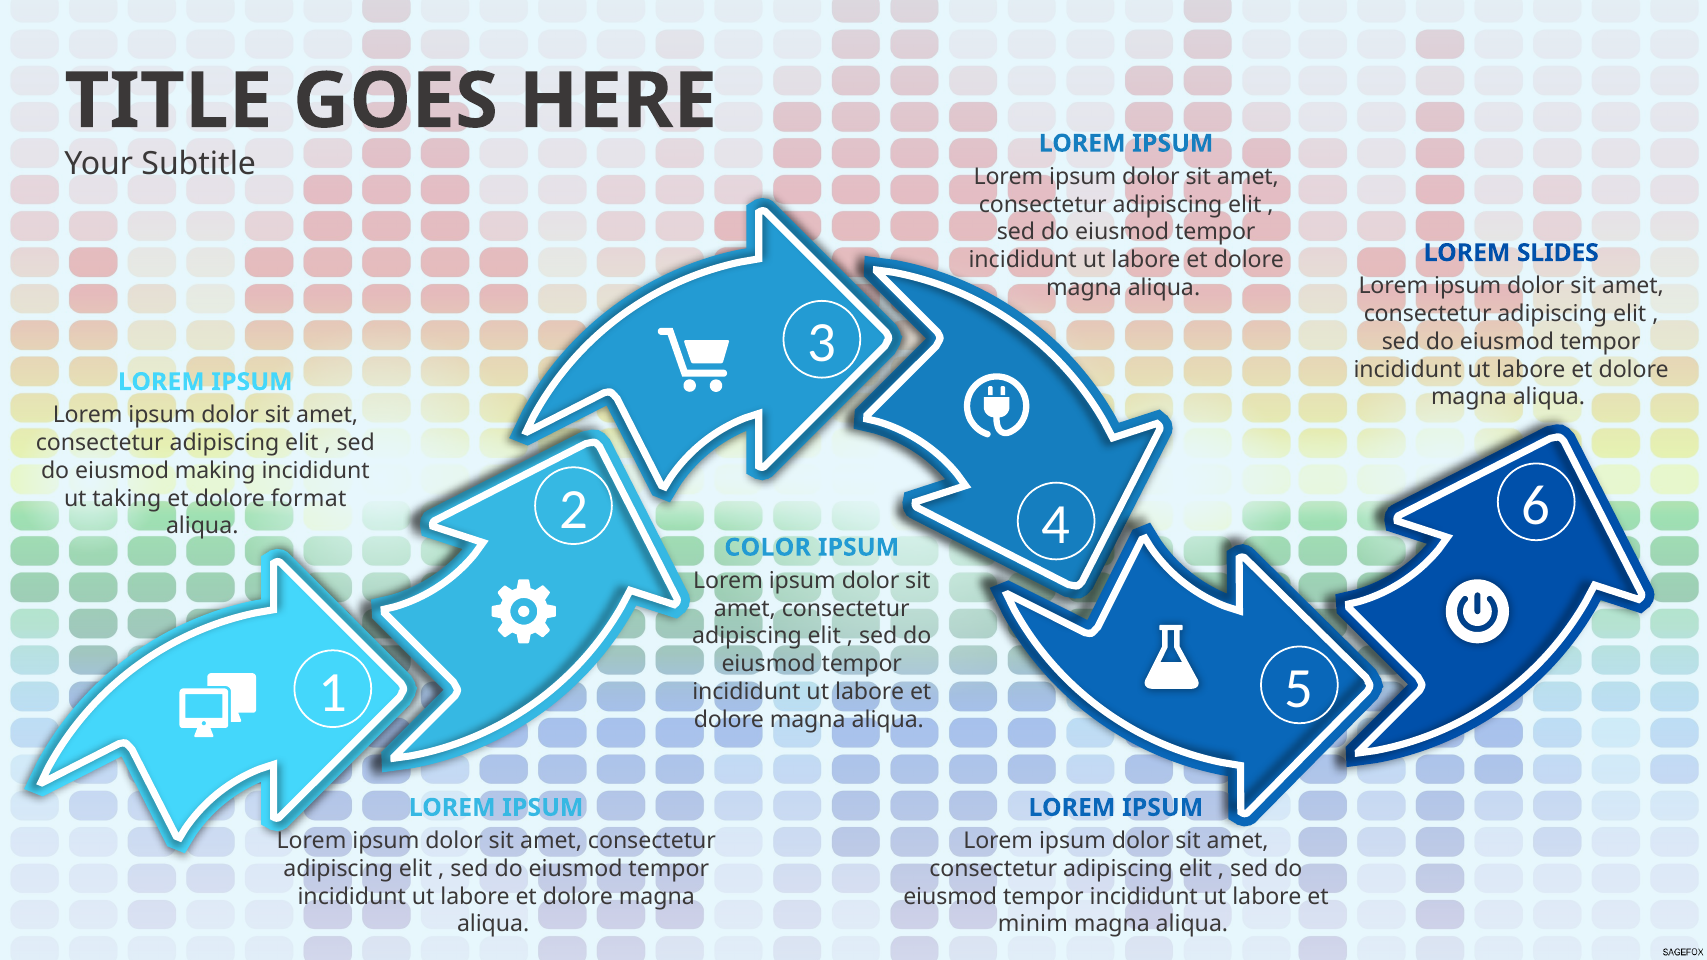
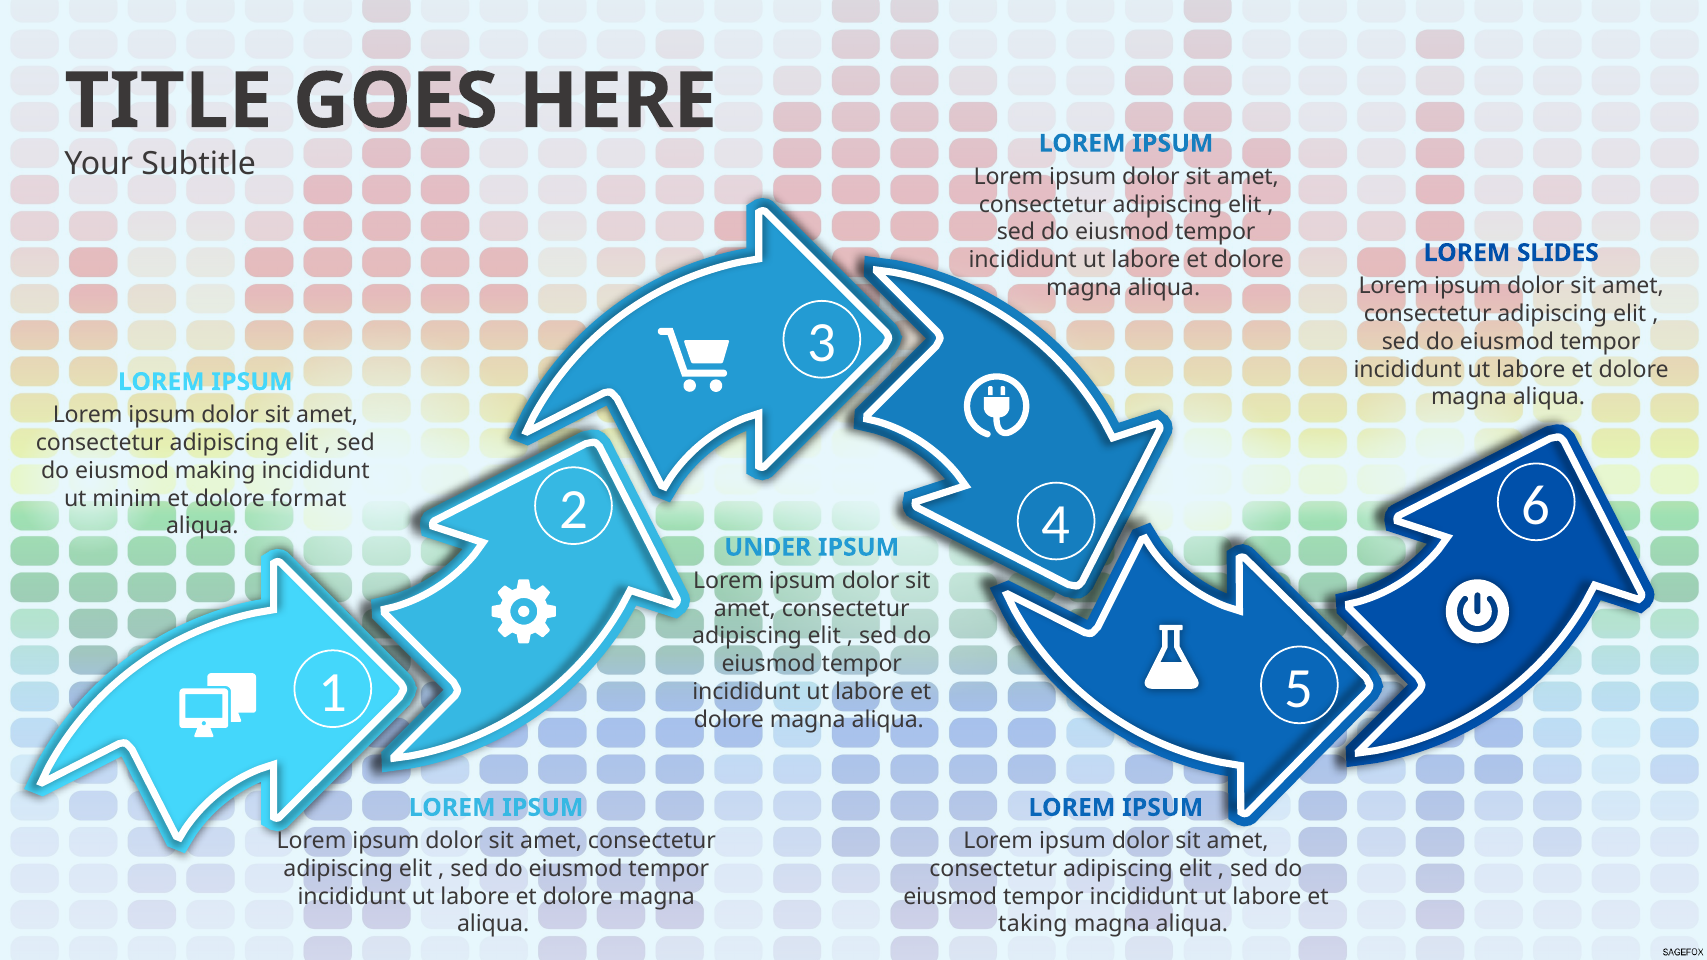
taking: taking -> minim (127, 499)
COLOR: COLOR -> UNDER (768, 548)
minim: minim -> taking (1033, 924)
